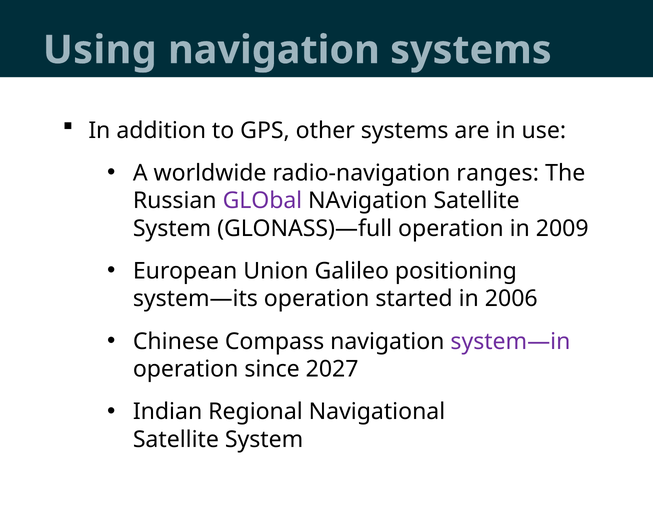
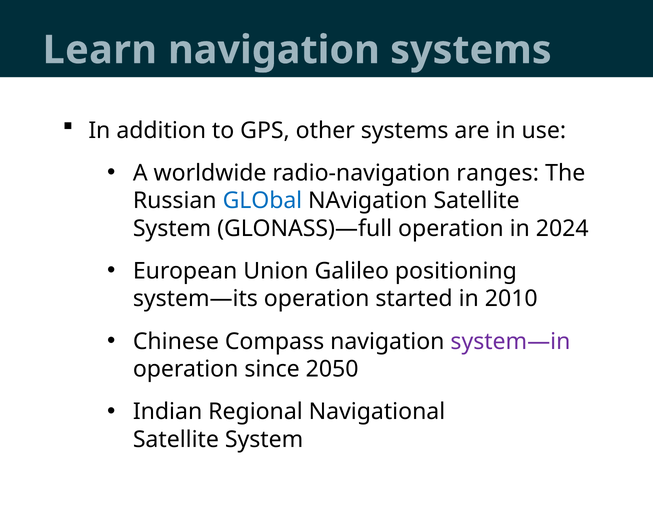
Using: Using -> Learn (100, 50)
GLObal colour: purple -> blue (262, 201)
2009: 2009 -> 2024 (562, 228)
2006: 2006 -> 2010 (511, 299)
2027: 2027 -> 2050 (332, 369)
